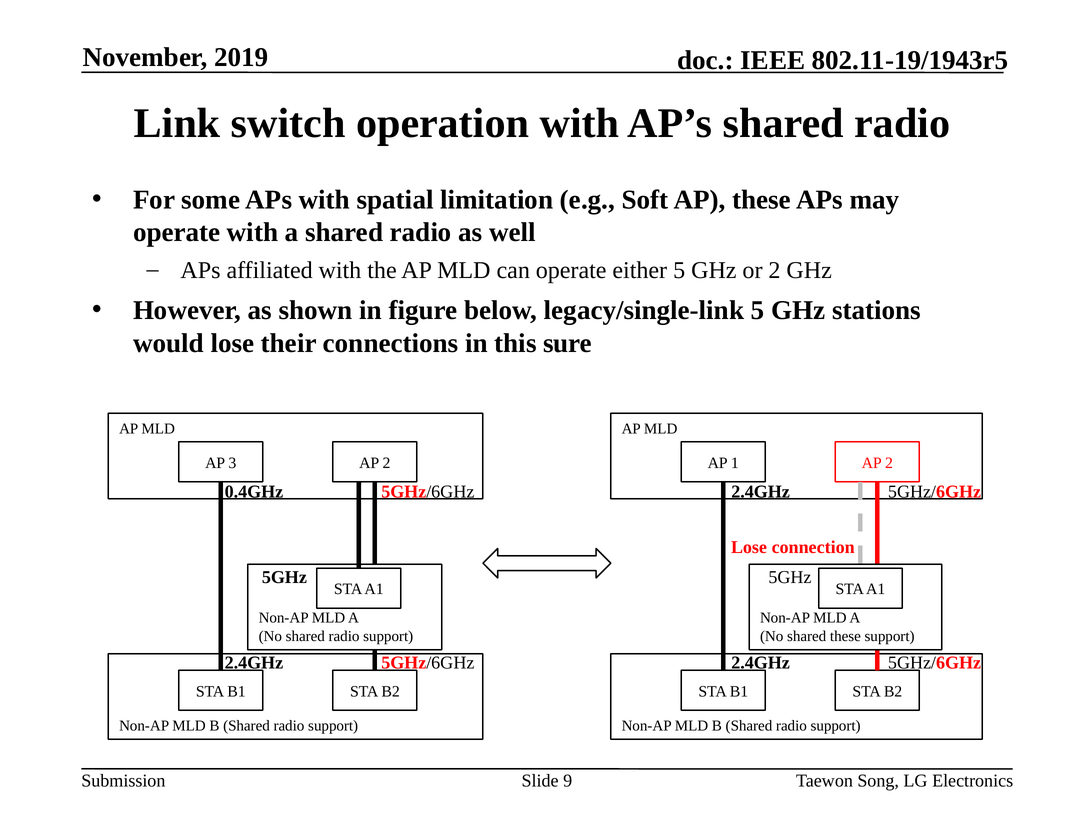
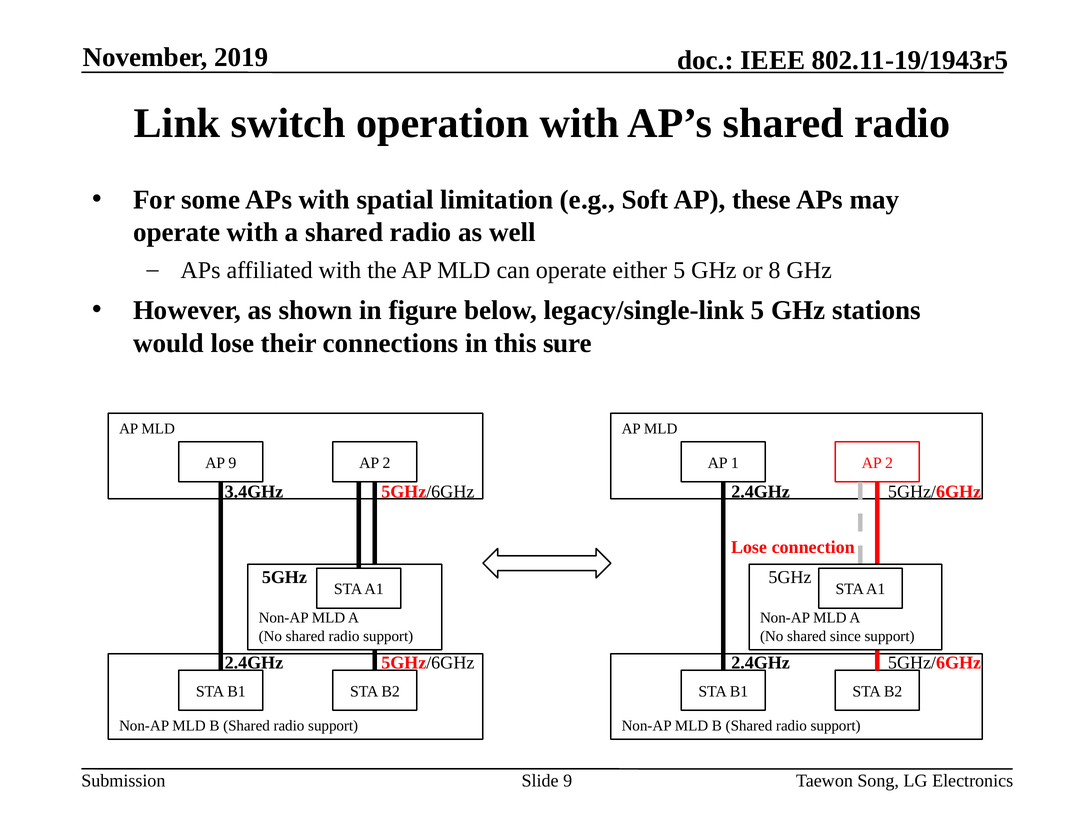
or 2: 2 -> 8 (774, 270)
AP 3: 3 -> 9 (232, 463)
0.4GHz: 0.4GHz -> 3.4GHz (254, 492)
shared these: these -> since (845, 636)
